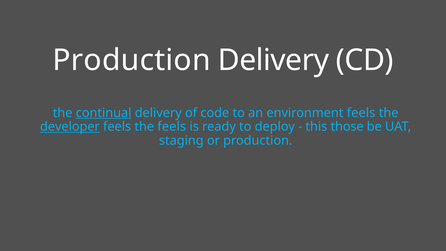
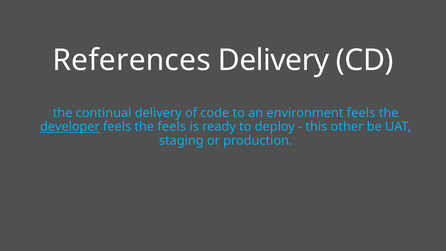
Production: Production -> References (132, 60)
continual underline: present -> none (104, 113)
those: those -> other (347, 127)
